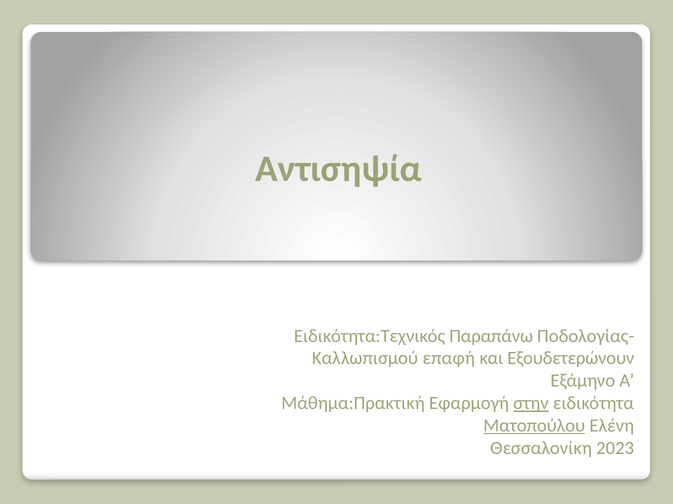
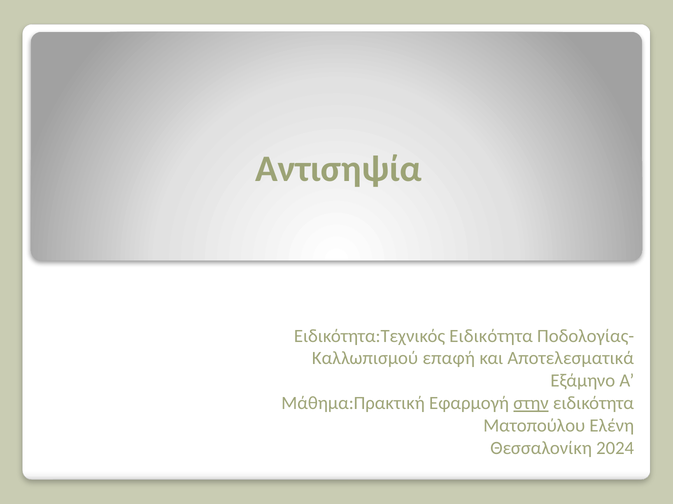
Ειδικότητα:Τεχνικός Παραπάνω: Παραπάνω -> Ειδικότητα (491, 336)
Εξουδετερώνουν: Εξουδετερώνουν -> Αποτελεσματικά (571, 359)
Ματοπούλου underline: present -> none (534, 426)
2023: 2023 -> 2024 (615, 449)
